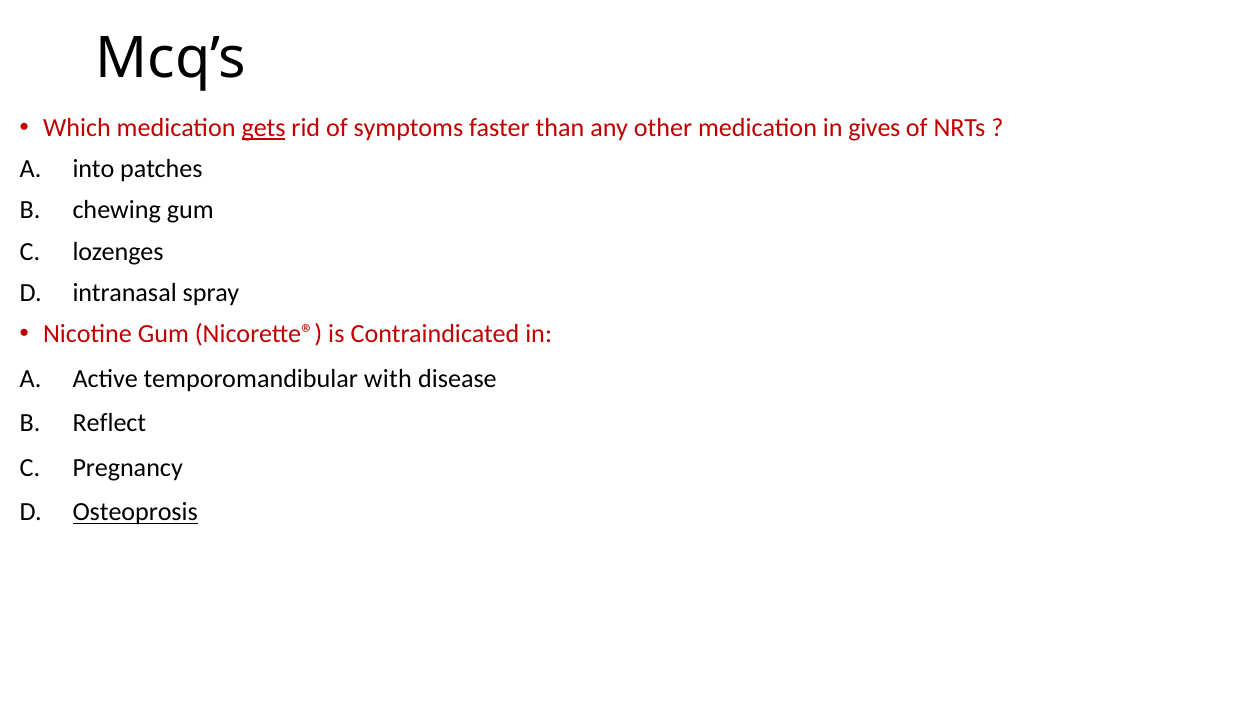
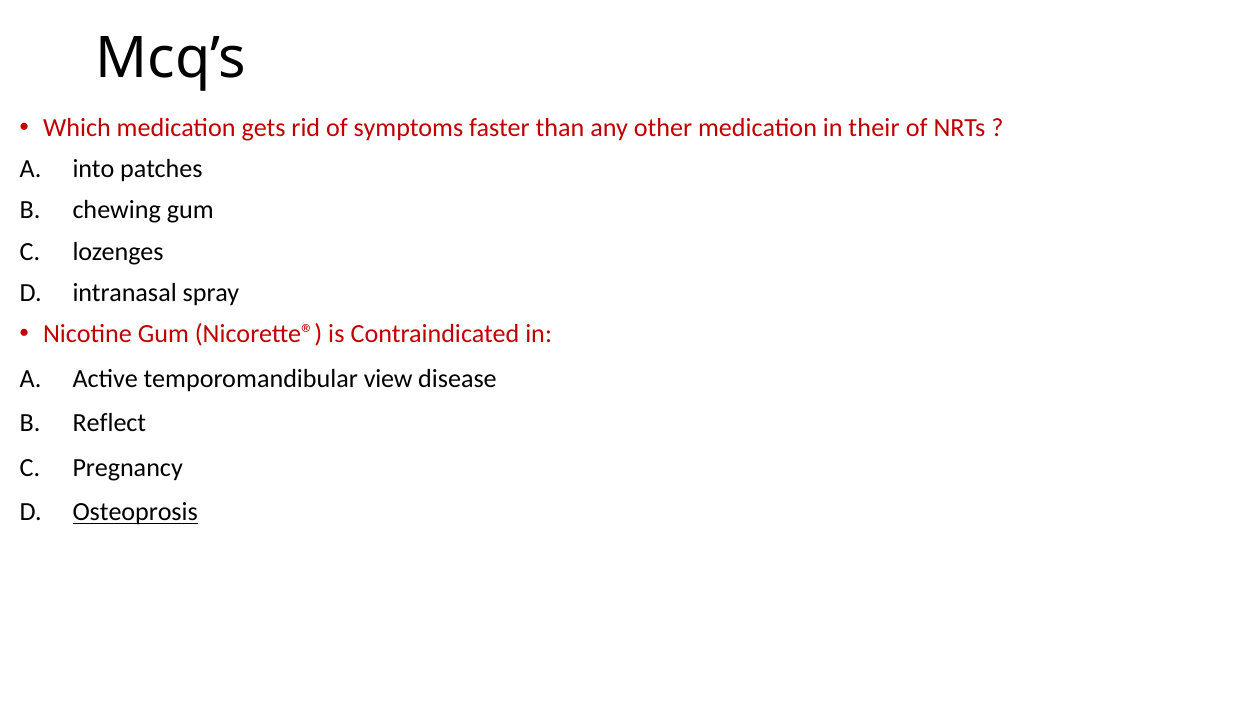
gets underline: present -> none (264, 127)
gives: gives -> their (874, 127)
with: with -> view (388, 379)
